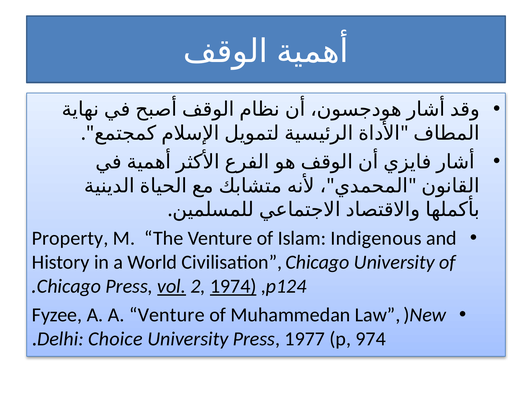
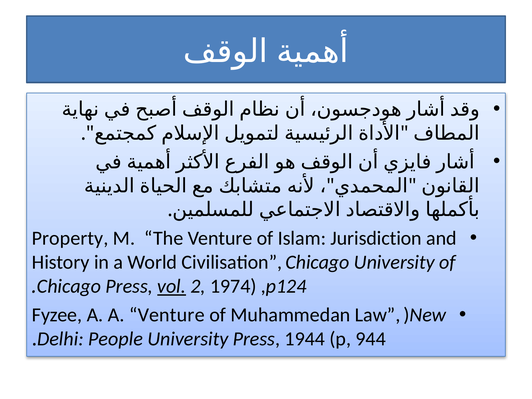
Indigenous: Indigenous -> Jurisdiction (376, 238)
1974 underline: present -> none (233, 286)
Choice: Choice -> People (116, 339)
1977: 1977 -> 1944 (305, 339)
974: 974 -> 944 (371, 339)
